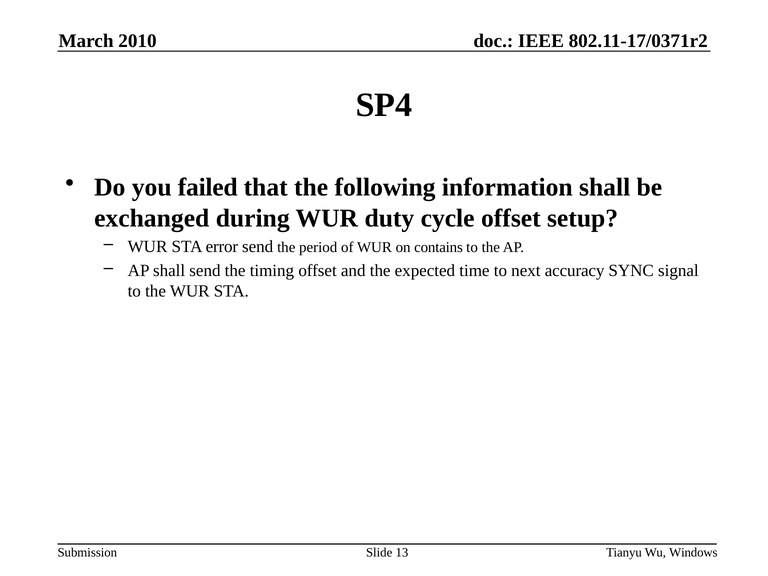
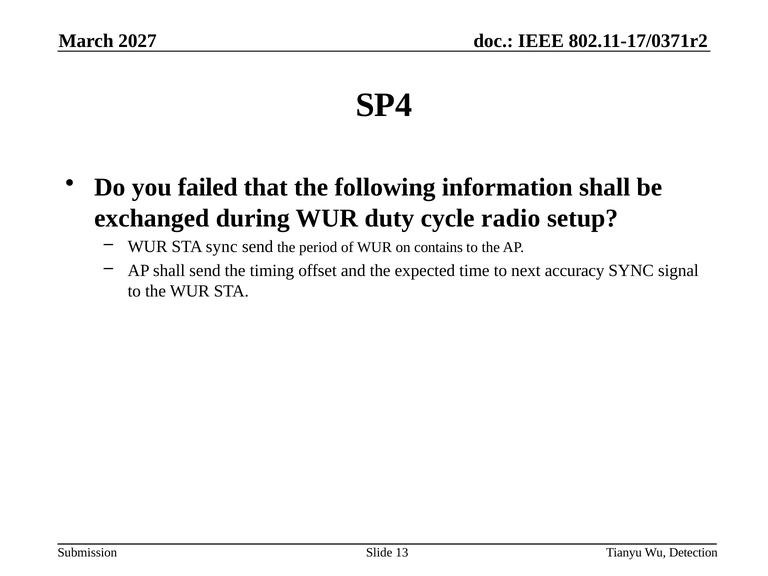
2010: 2010 -> 2027 (137, 41)
cycle offset: offset -> radio (511, 218)
STA error: error -> sync (222, 247)
Windows: Windows -> Detection (693, 552)
